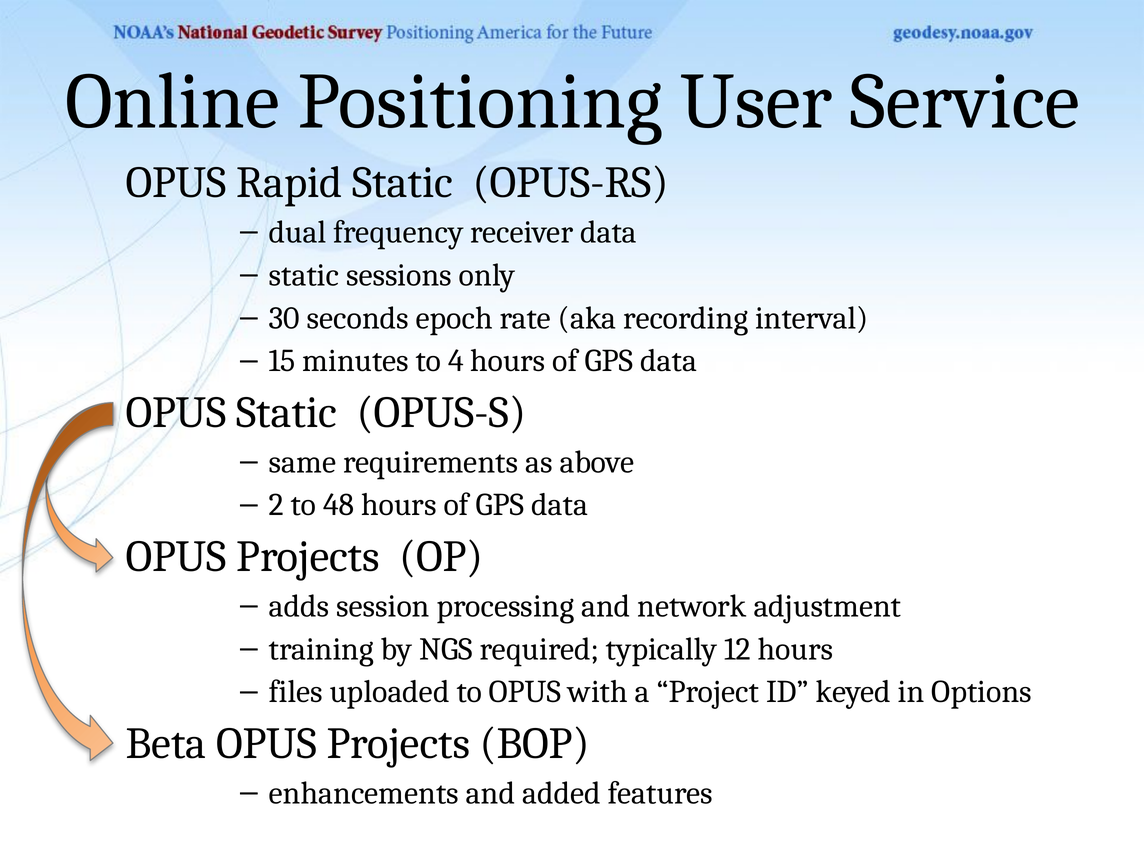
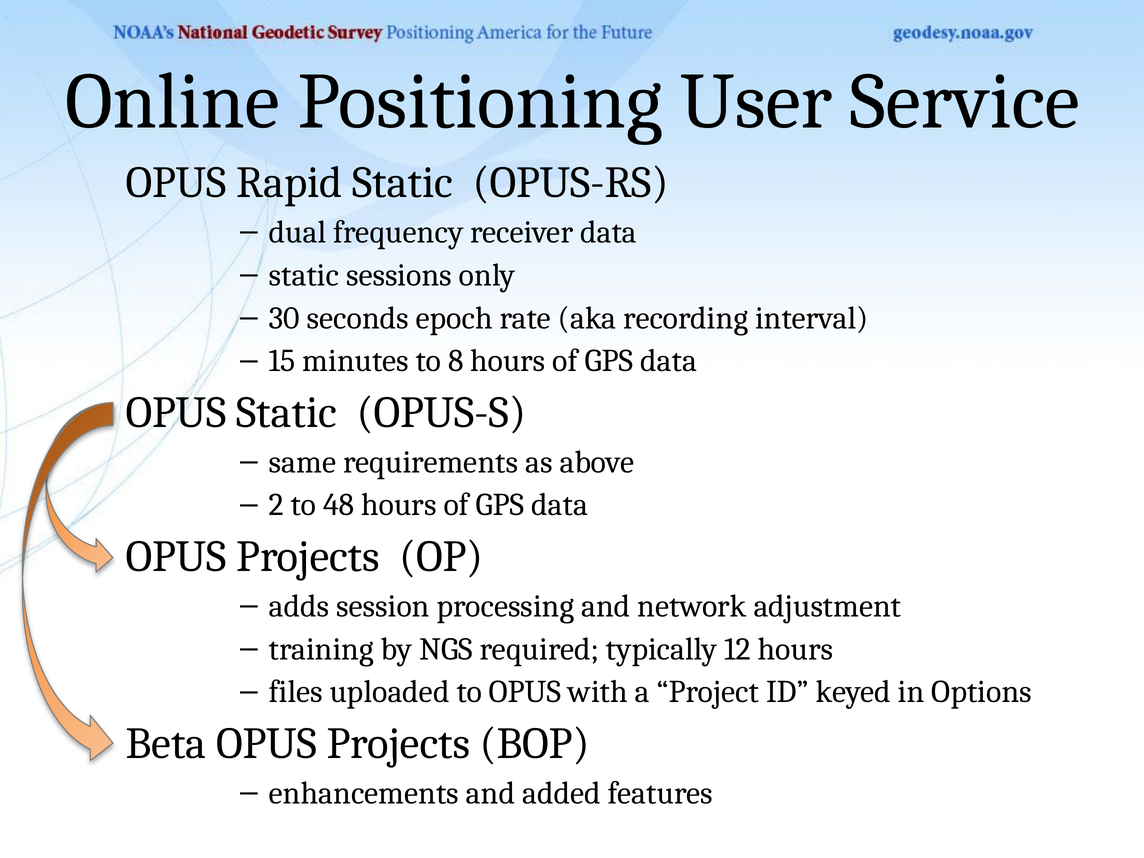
4: 4 -> 8 (456, 361)
